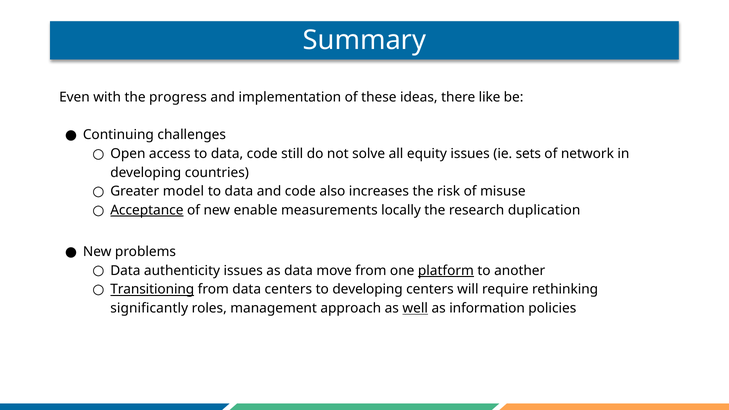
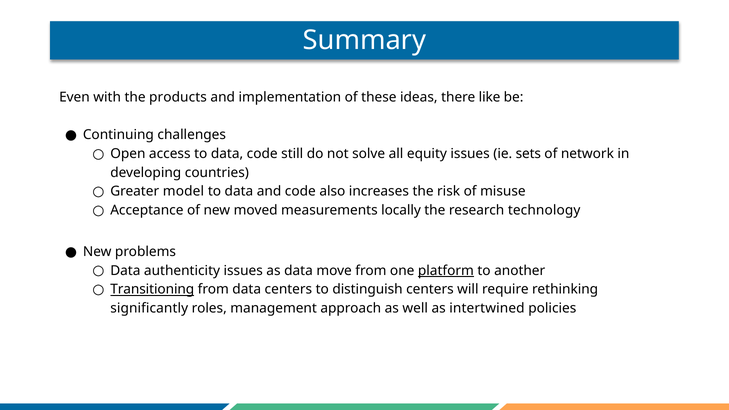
progress: progress -> products (178, 97)
Acceptance underline: present -> none (147, 210)
enable: enable -> moved (256, 210)
duplication: duplication -> technology (544, 210)
to developing: developing -> distinguish (368, 290)
well underline: present -> none (415, 308)
information: information -> intertwined (487, 308)
